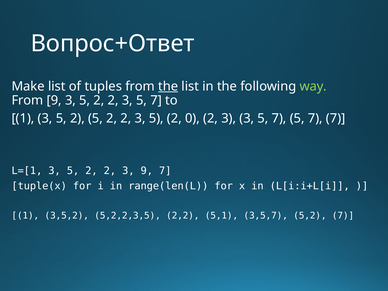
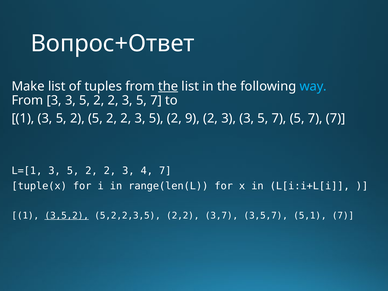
way colour: light green -> light blue (313, 86)
From 9: 9 -> 3 (54, 100)
0: 0 -> 9 (192, 118)
3 9: 9 -> 4 (147, 171)
3,5,2 underline: none -> present (67, 216)
5,1: 5,1 -> 3,7 (221, 216)
5,2: 5,2 -> 5,1 (310, 216)
